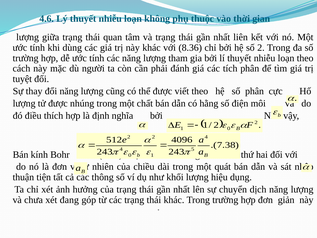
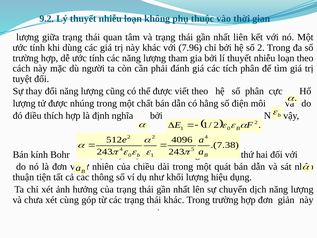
4.6: 4.6 -> 9.2 (47, 19)
8.36: 8.36 -> 7.96 (190, 48)
đang: đang -> cùng (69, 200)
